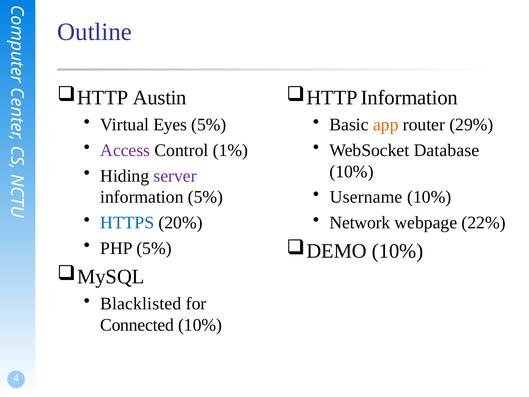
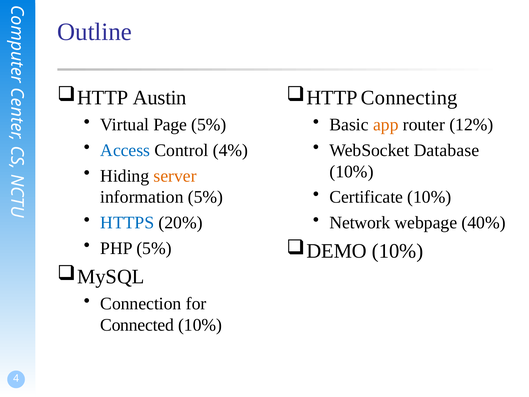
Information: Information -> Connecting (409, 98)
Eyes: Eyes -> Page (170, 125)
29%: 29% -> 12% (471, 125)
Access colour: purple -> blue (125, 150)
1%: 1% -> 4% (230, 150)
server colour: purple -> orange (175, 176)
Username: Username -> Certificate (366, 197)
22%: 22% -> 40% (484, 223)
Blacklisted: Blacklisted -> Connection (141, 304)
